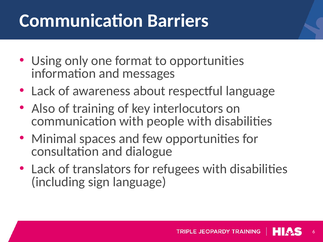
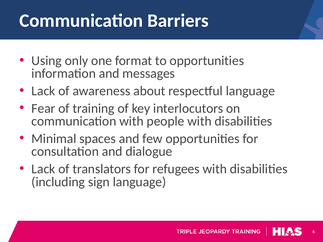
Also: Also -> Fear (43, 108)
